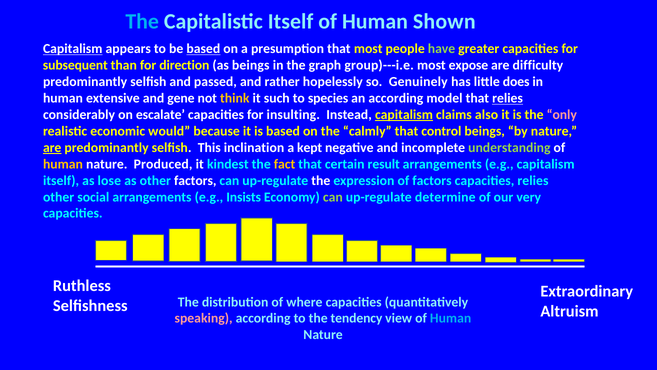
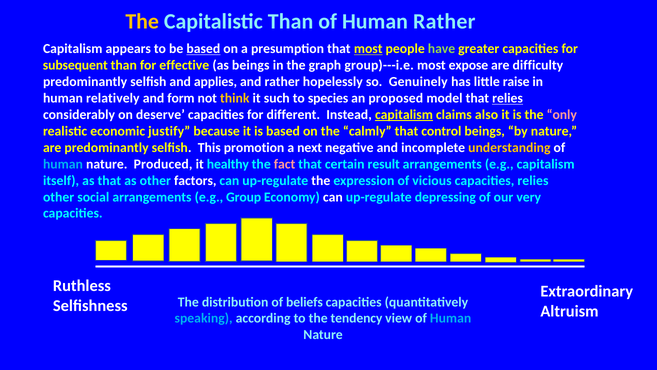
The colour: light blue -> yellow (142, 22)
Capitalistic Itself: Itself -> Than (291, 22)
Human Shown: Shown -> Rather (444, 22)
Capitalism underline: present -> none (73, 49)
most underline: none -> present (368, 49)
direction: direction -> effective (184, 65)
passed: passed -> applies (216, 82)
does: does -> raise (516, 82)
extensive: extensive -> relatively (113, 98)
gene: gene -> form (181, 98)
an according: according -> proposed (396, 98)
escalate: escalate -> deserve (160, 115)
insulting: insulting -> different (293, 115)
would: would -> justify (169, 131)
are underline: present -> none (52, 147)
inclination: inclination -> promotion (254, 147)
kept: kept -> next (310, 147)
understanding colour: light green -> yellow (509, 147)
human colour: yellow -> light blue (63, 164)
kindest: kindest -> healthy (228, 164)
fact colour: yellow -> pink (285, 164)
as lose: lose -> that (109, 180)
of factors: factors -> vicious (432, 180)
Insists: Insists -> Group (244, 197)
can colour: light green -> white (333, 197)
determine: determine -> depressing (445, 197)
where: where -> beliefs (304, 302)
speaking colour: pink -> light blue (204, 318)
